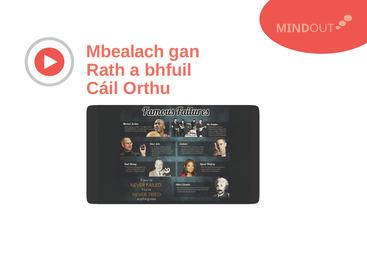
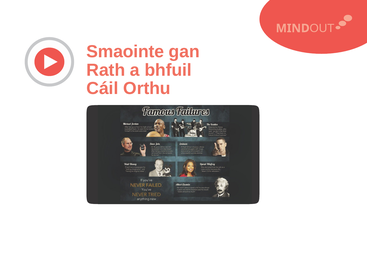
Mbealach: Mbealach -> Smaointe (125, 52)
